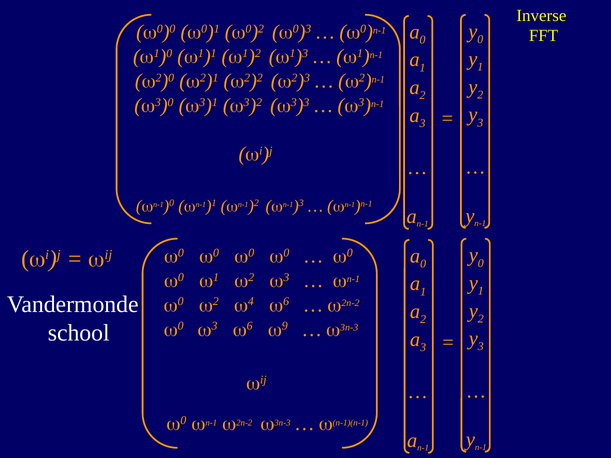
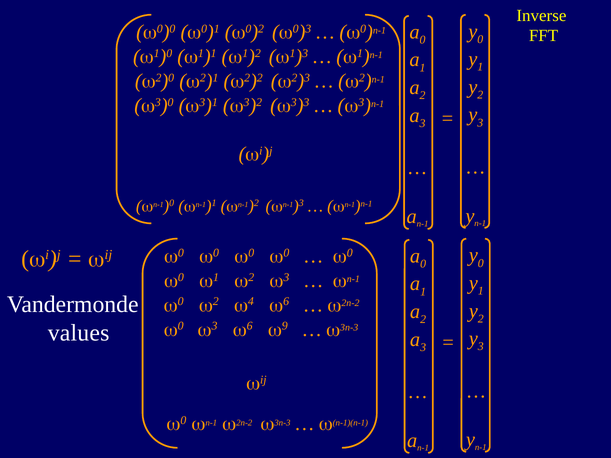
school: school -> values (79, 333)
